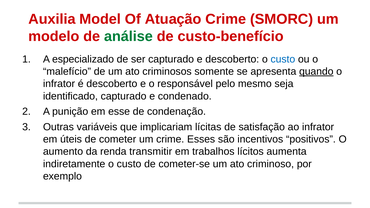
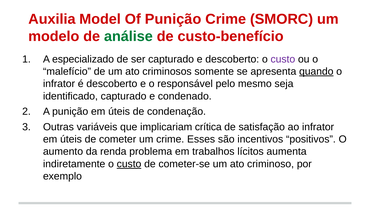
Of Atuação: Atuação -> Punição (173, 19)
custo colour: blue -> purple (283, 59)
punição em esse: esse -> úteis (119, 112)
lícitas: lícitas -> crítica (208, 127)
transmitir: transmitir -> problema (151, 152)
custo underline: none -> present (129, 164)
